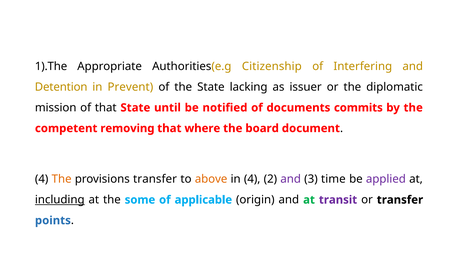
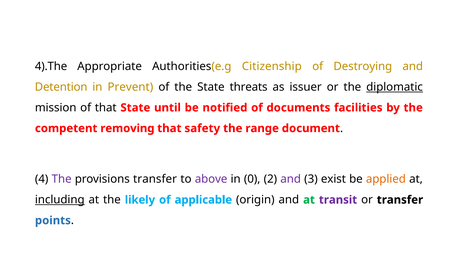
1).The: 1).The -> 4).The (51, 66)
Interfering: Interfering -> Destroying (363, 66)
lacking: lacking -> threats (249, 87)
diplomatic underline: none -> present (395, 87)
commits: commits -> facilities (358, 108)
where: where -> safety (202, 128)
board: board -> range (262, 128)
The colour: orange -> purple (62, 179)
above colour: orange -> purple (211, 179)
in 4: 4 -> 0 (252, 179)
time: time -> exist (333, 179)
applied colour: purple -> orange (386, 179)
some: some -> likely (140, 200)
